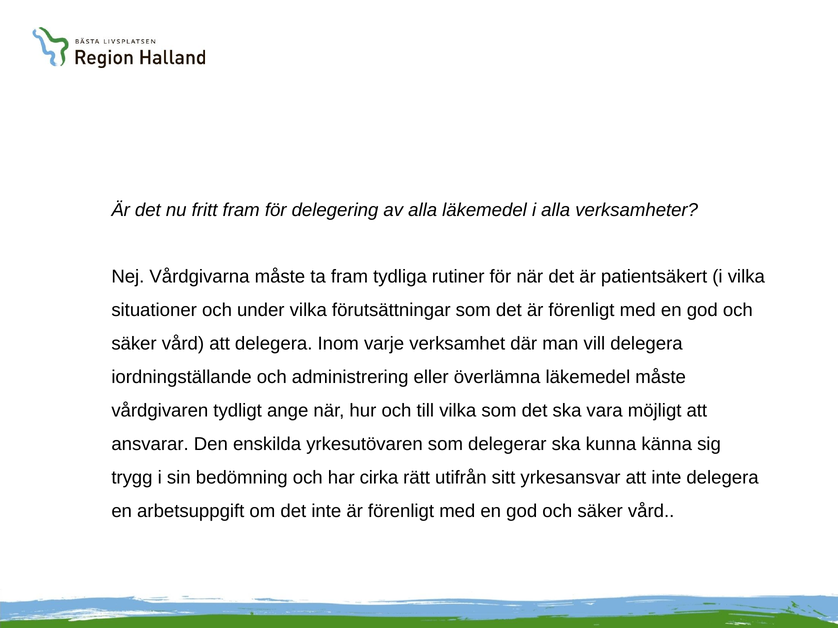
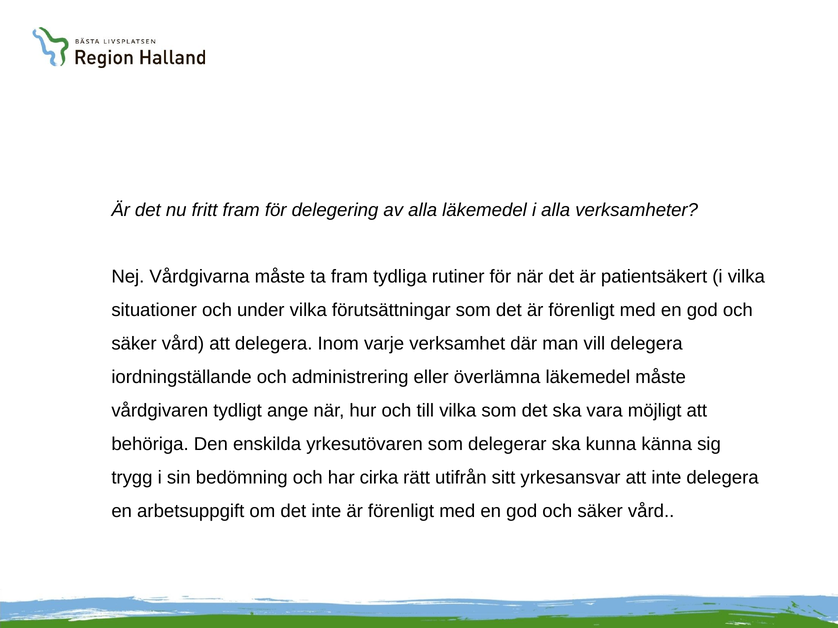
ansvarar: ansvarar -> behöriga (150, 444)
